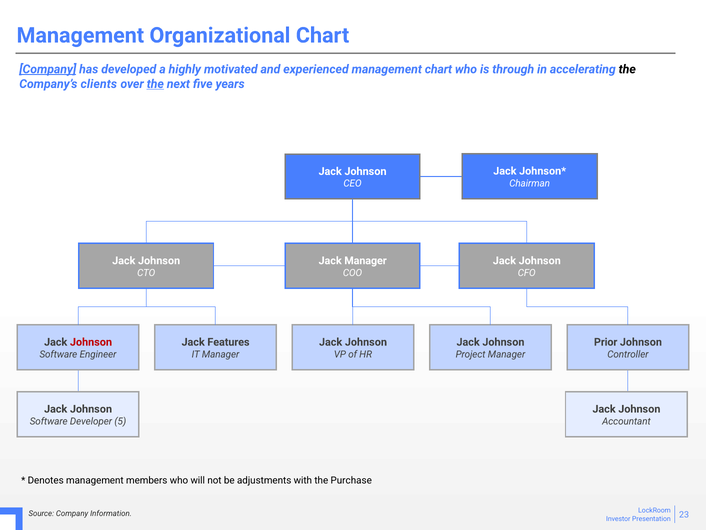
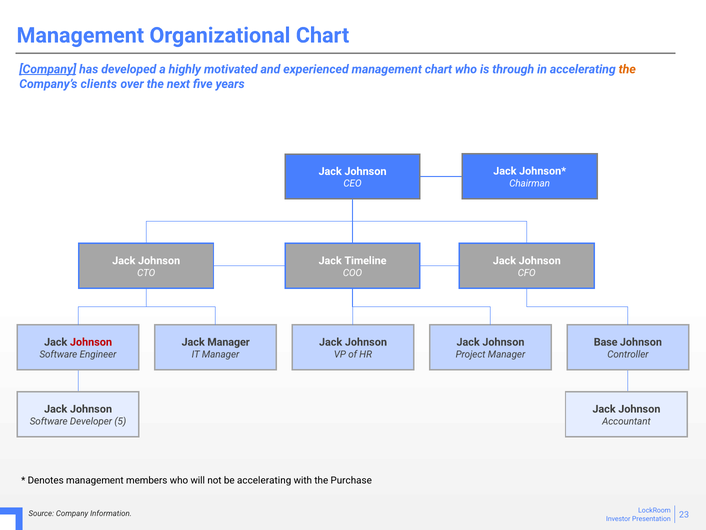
the colour: black -> orange (627, 69)
the underline: present -> none (155, 84)
Jack Manager: Manager -> Timeline (365, 260)
Jack Features: Features -> Manager (228, 342)
Prior: Prior -> Base (606, 342)
be adjustments: adjustments -> accelerating (264, 480)
